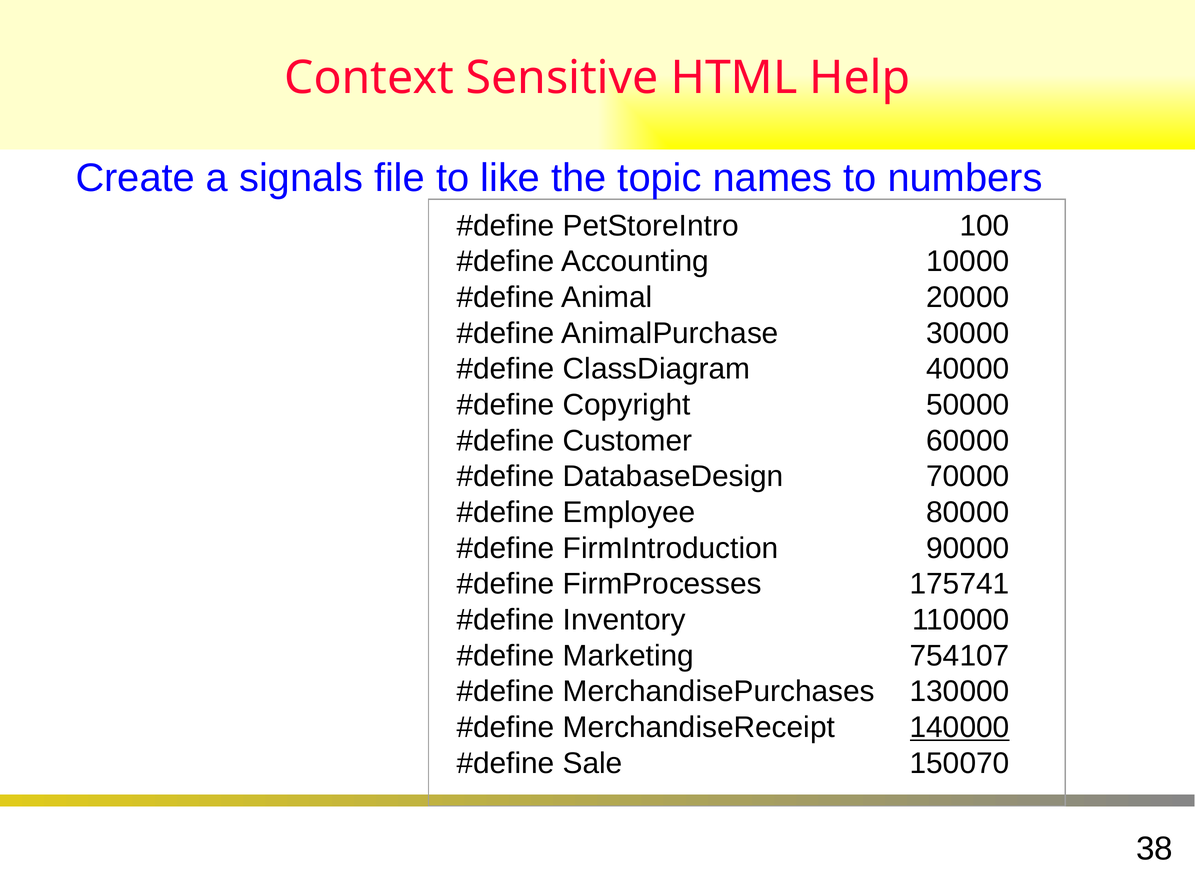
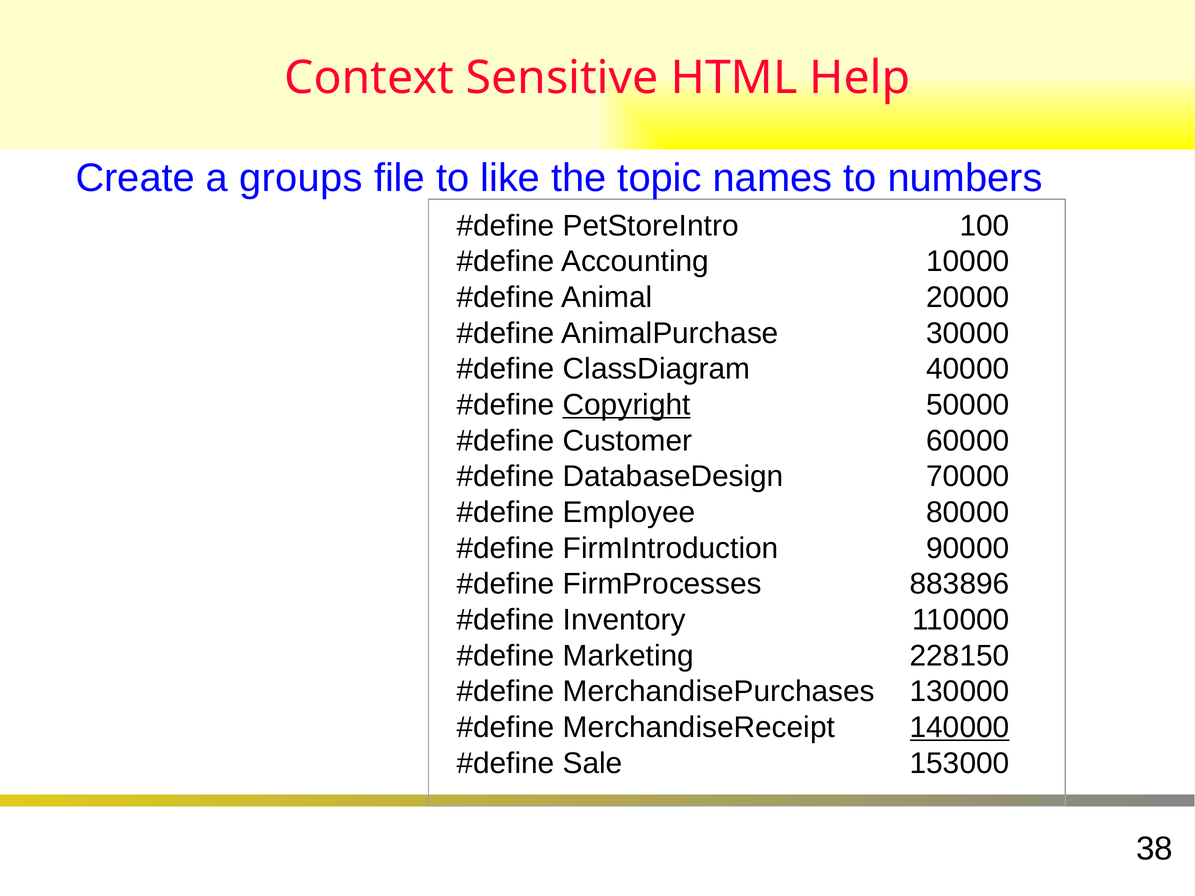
signals: signals -> groups (301, 178)
Copyright underline: none -> present (627, 405)
175741: 175741 -> 883896 (960, 584)
754107: 754107 -> 228150 (960, 656)
150070: 150070 -> 153000 (960, 763)
